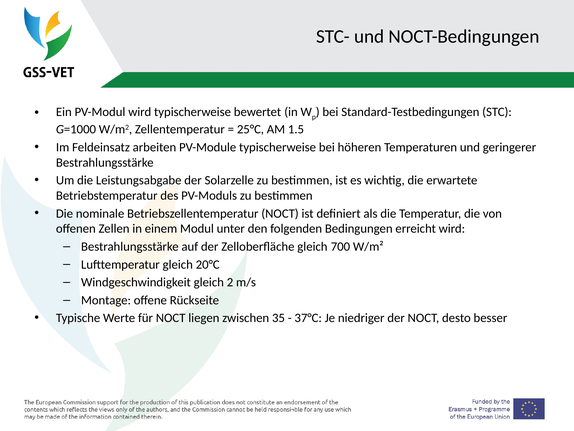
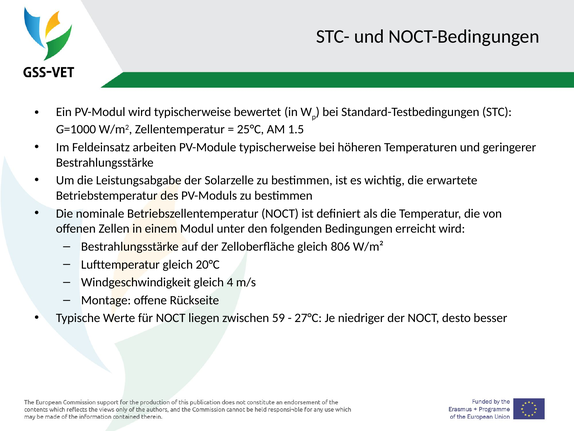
700: 700 -> 806 (340, 246)
2: 2 -> 4 (230, 282)
35: 35 -> 59 (278, 318)
37°C: 37°C -> 27°C (308, 318)
